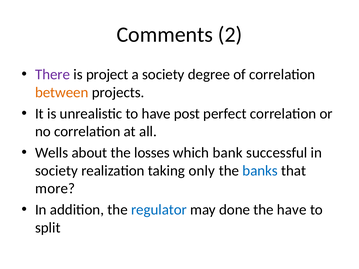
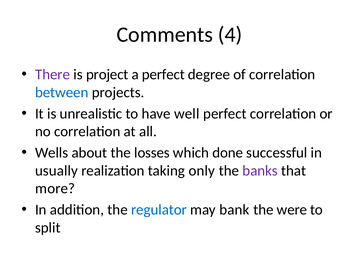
2: 2 -> 4 (230, 35)
a society: society -> perfect (163, 75)
between colour: orange -> blue (62, 93)
post: post -> well (187, 114)
bank: bank -> done (228, 153)
society: society -> usually (56, 171)
banks colour: blue -> purple (260, 171)
done: done -> bank (234, 210)
the have: have -> were (292, 210)
